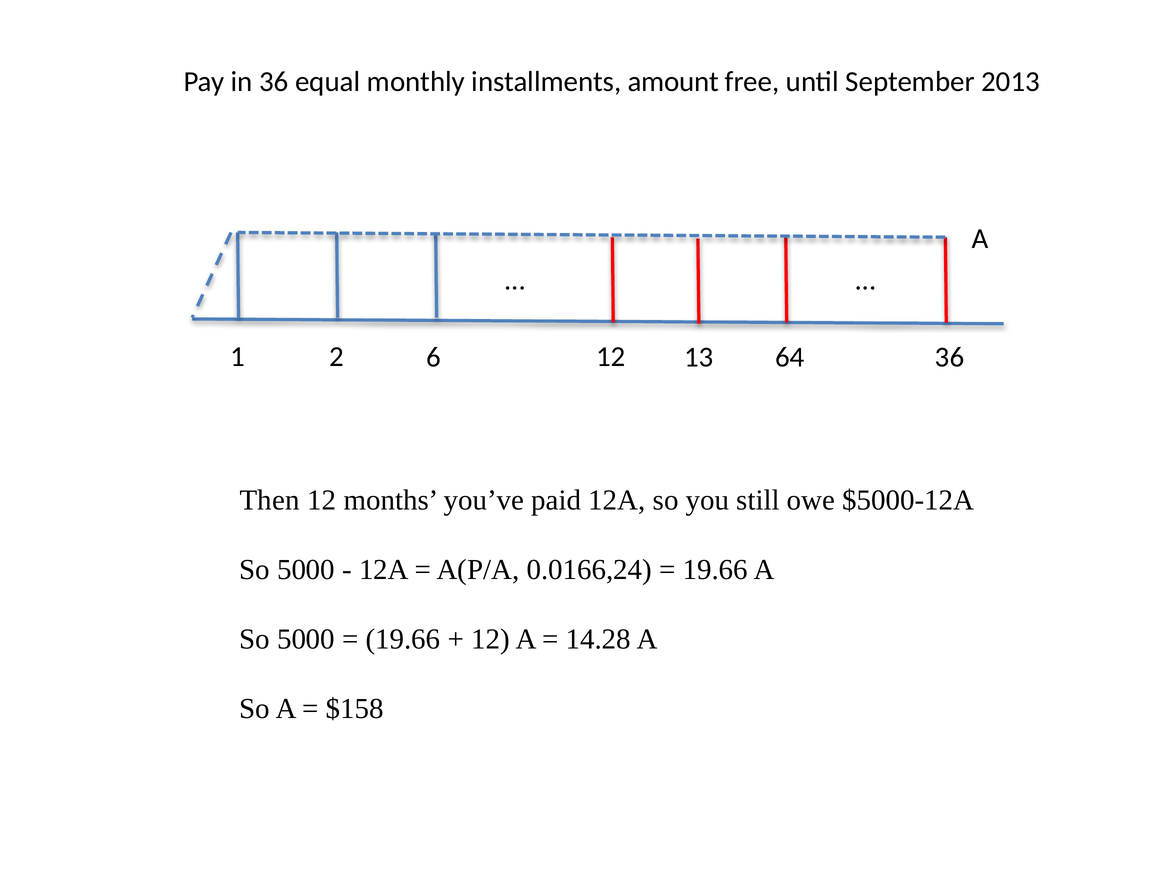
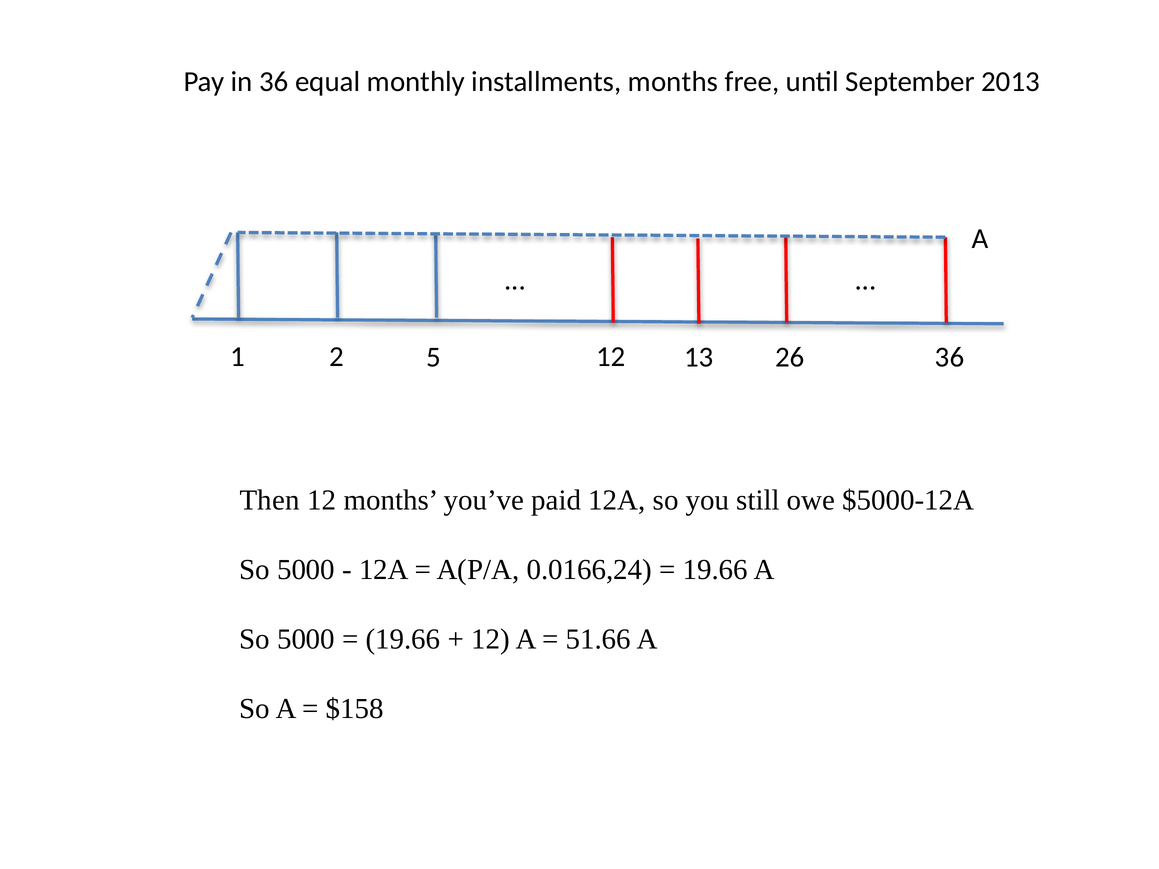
installments amount: amount -> months (673, 82)
6: 6 -> 5 (434, 357)
64: 64 -> 26 (790, 357)
14.28: 14.28 -> 51.66 (598, 639)
